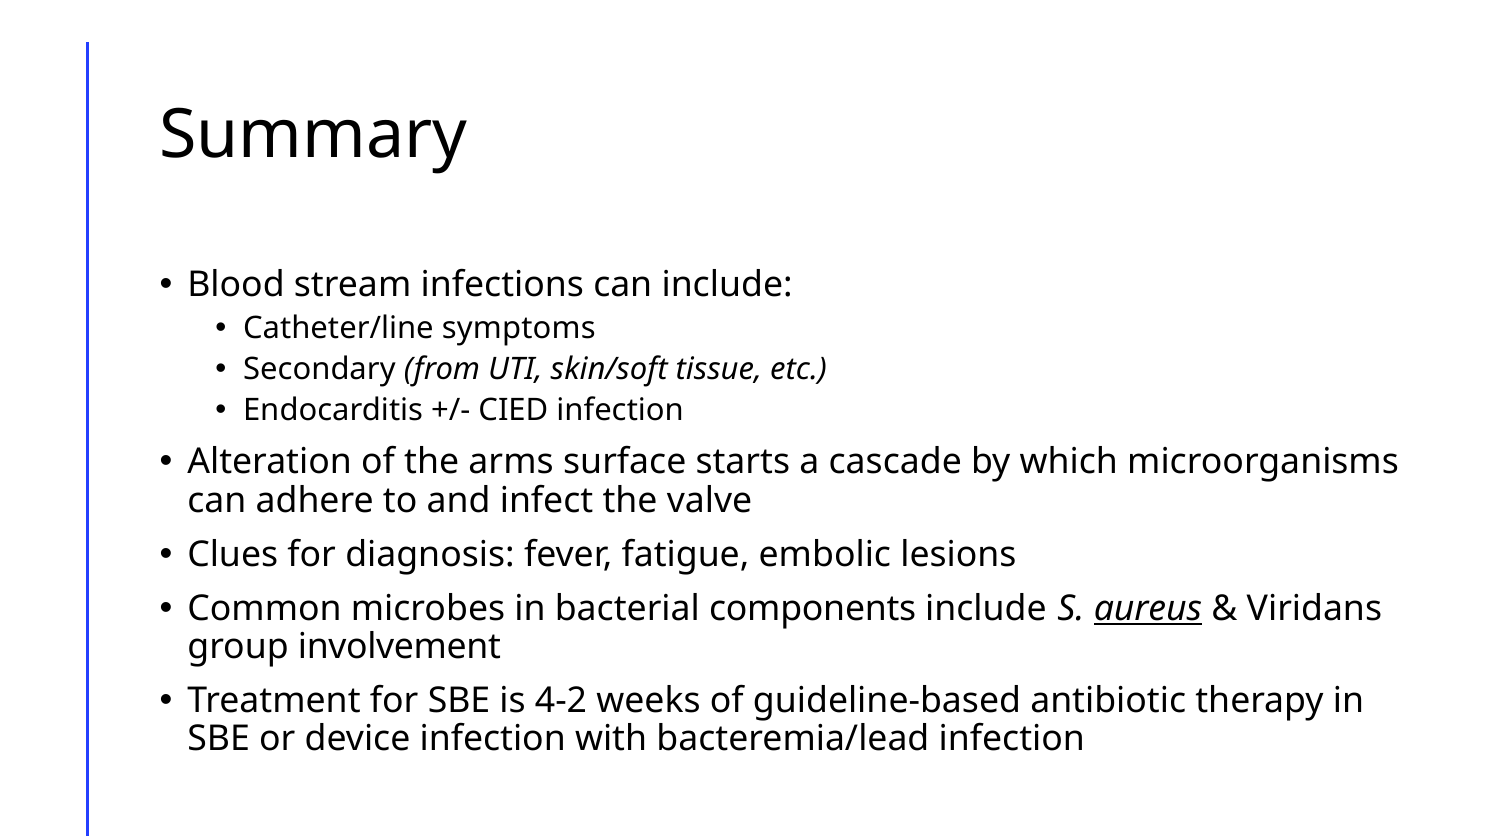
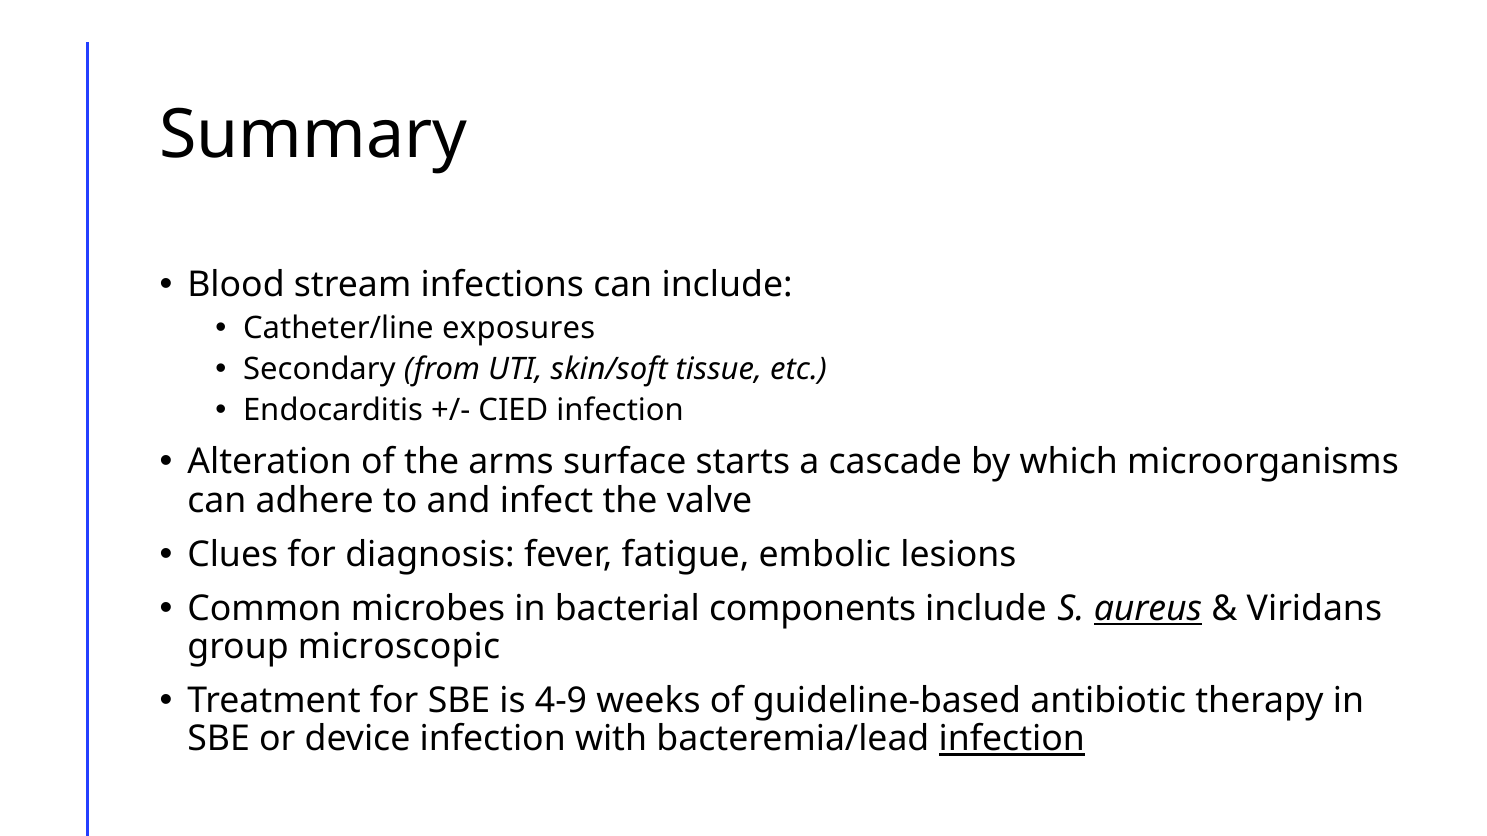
symptoms: symptoms -> exposures (519, 329)
involvement: involvement -> microscopic (399, 647)
4-2: 4-2 -> 4-9 (561, 701)
infection underline: none -> present (1012, 740)
